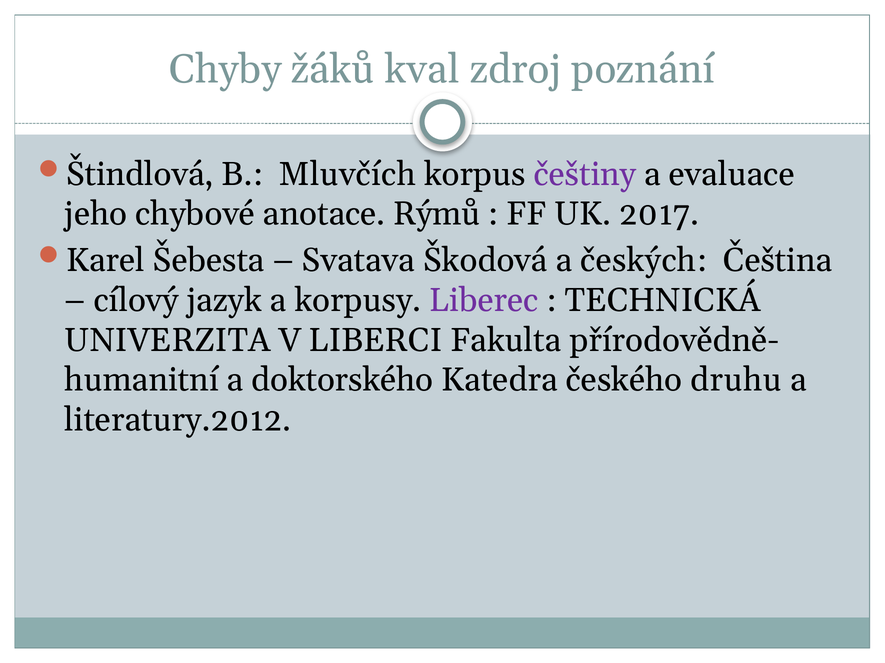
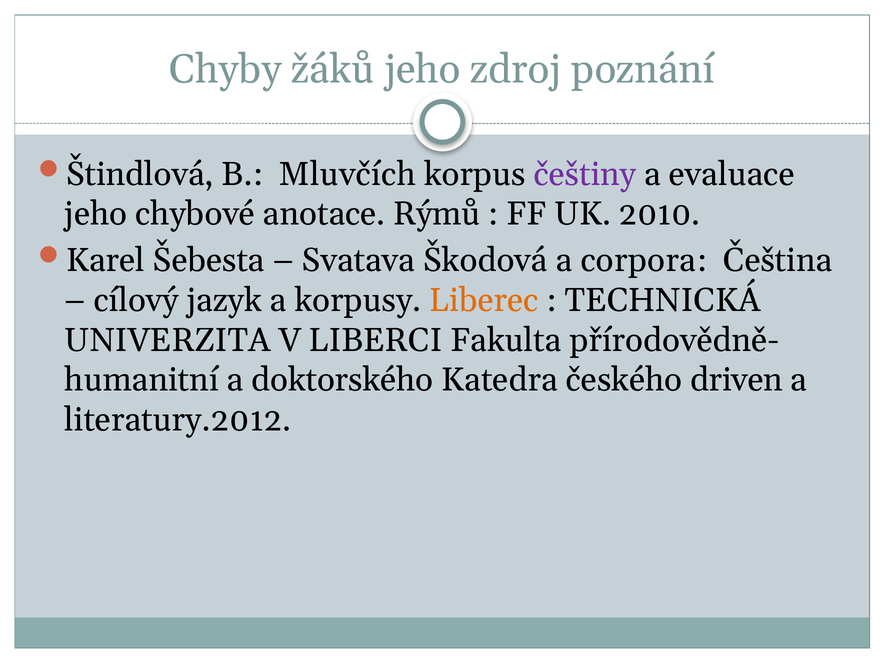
žáků kval: kval -> jeho (423, 70)
2017: 2017 -> 2010 (659, 214)
českých: českých -> corpora (644, 261)
Liberec colour: purple -> orange (484, 301)
druhu: druhu -> driven (736, 380)
